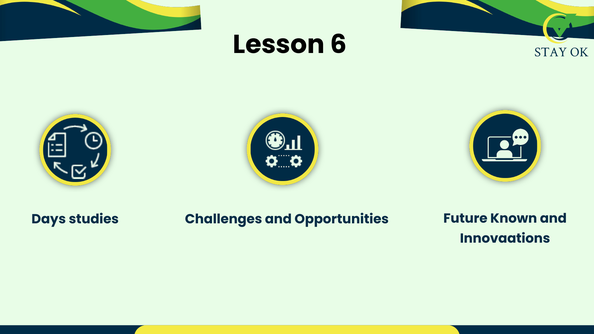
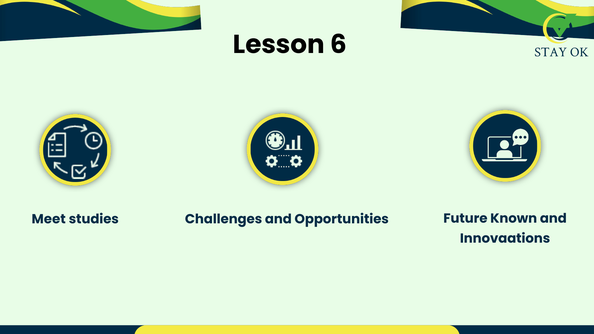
Days: Days -> Meet (49, 219)
